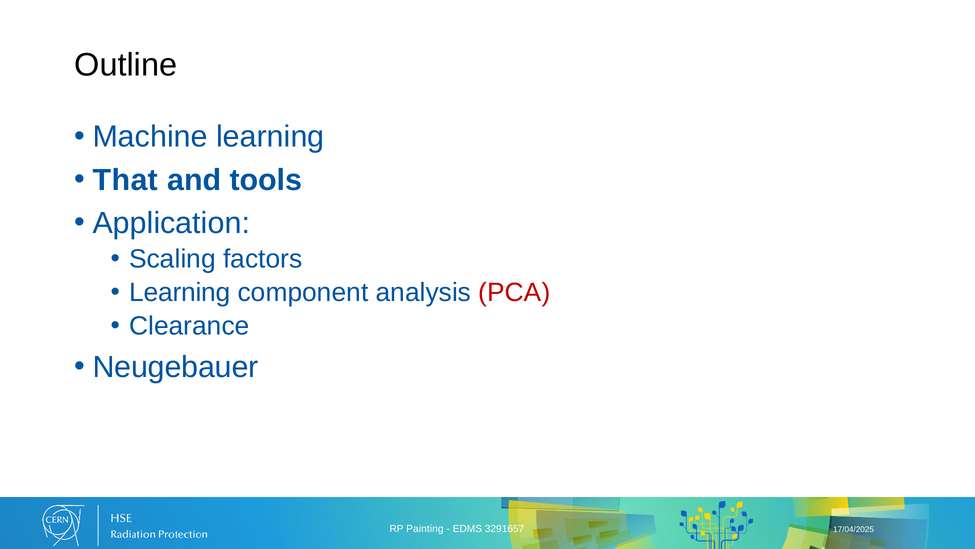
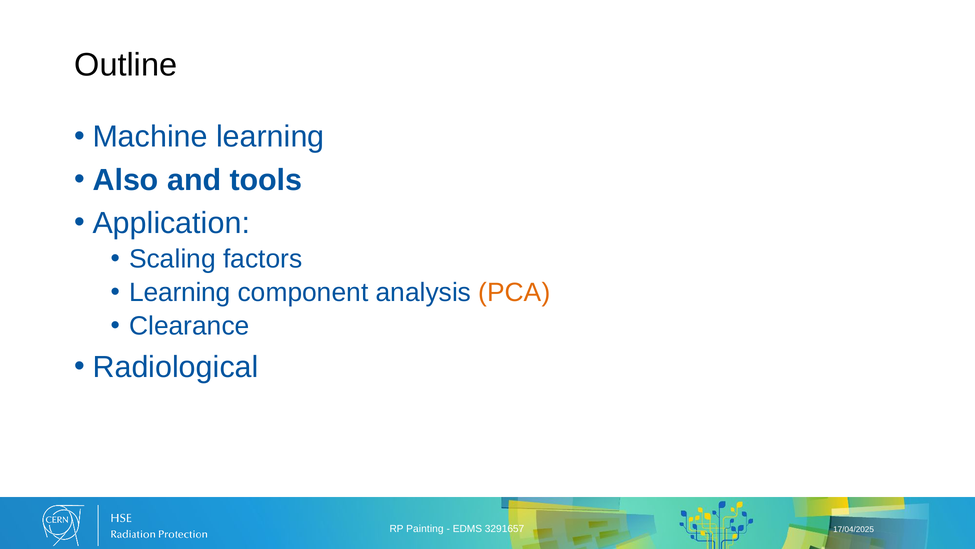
That: That -> Also (126, 180)
PCA colour: red -> orange (514, 292)
Neugebauer: Neugebauer -> Radiological (176, 367)
